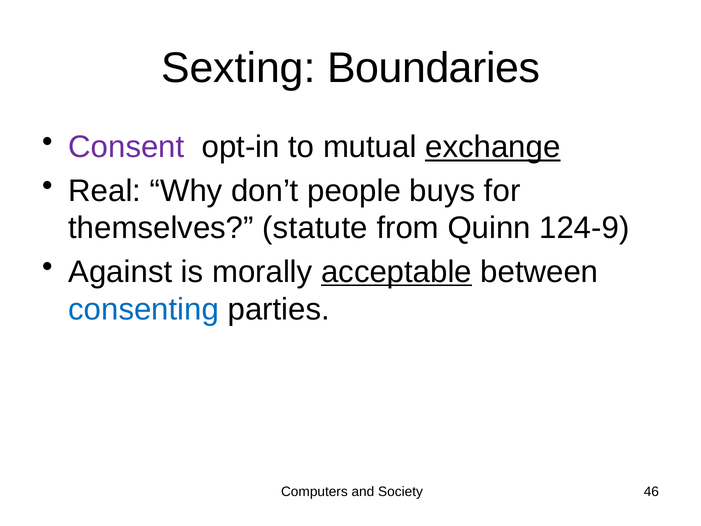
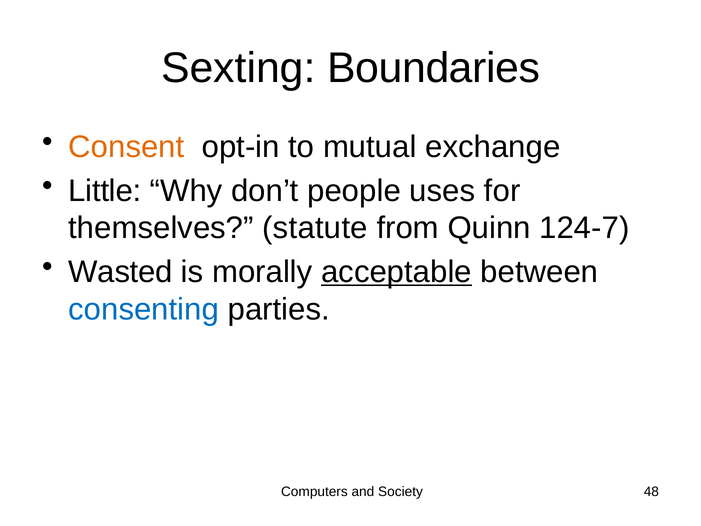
Consent colour: purple -> orange (126, 147)
exchange underline: present -> none (493, 147)
Real: Real -> Little (105, 191)
buys: buys -> uses (442, 191)
124-9: 124-9 -> 124-7 (584, 228)
Against: Against -> Wasted (120, 272)
46: 46 -> 48 (651, 491)
